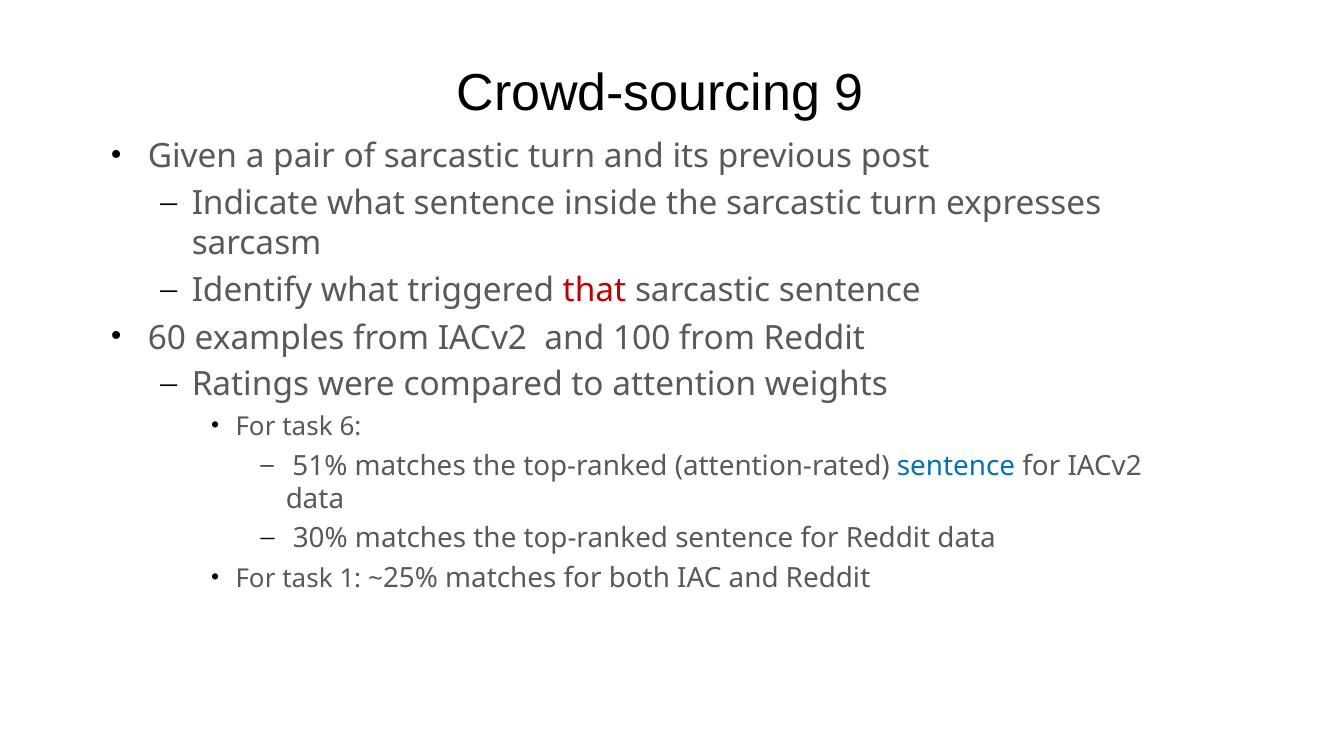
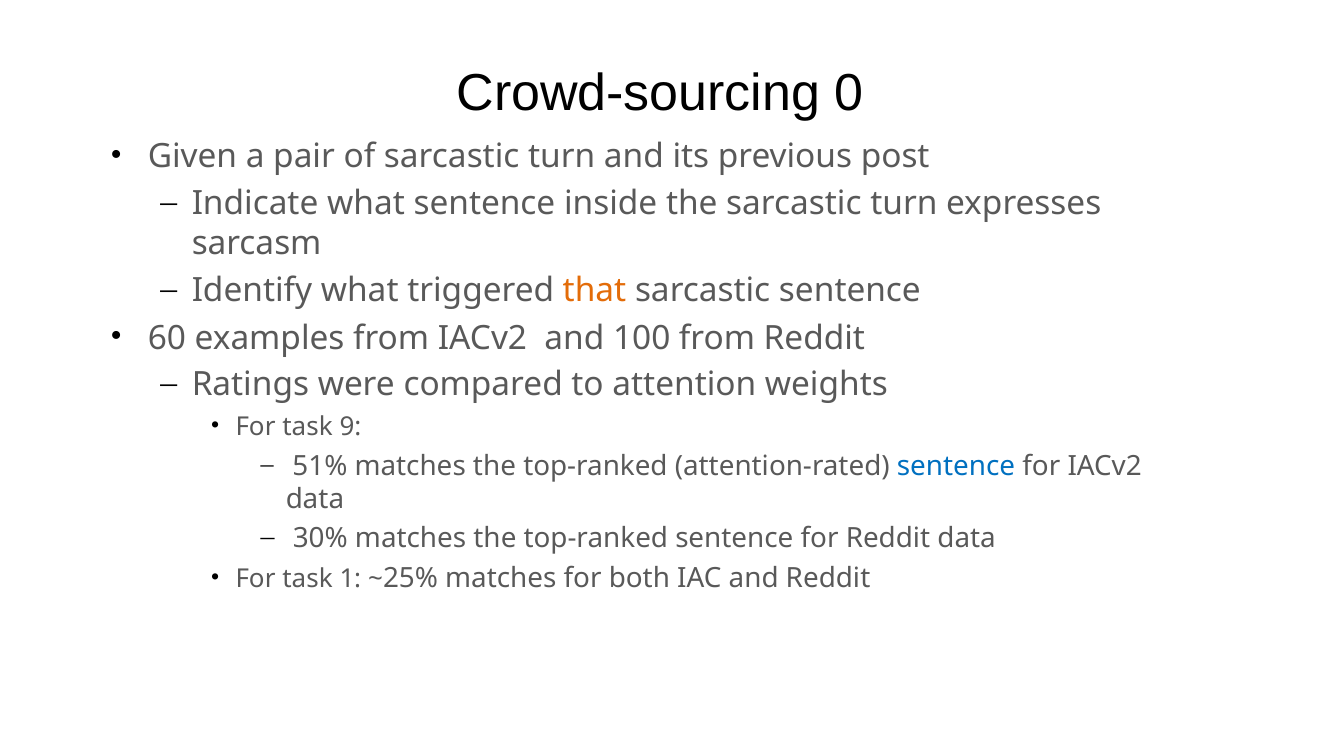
9: 9 -> 0 (849, 93)
that colour: red -> orange (595, 290)
6: 6 -> 9 (350, 427)
